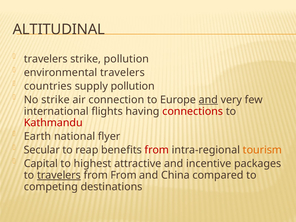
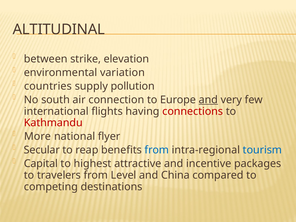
travelers: travelers -> between (46, 59)
strike pollution: pollution -> elevation (126, 59)
environmental travelers: travelers -> variation (122, 73)
No strike: strike -> south (56, 100)
Earth: Earth -> More (38, 136)
from colour: red -> blue (157, 150)
tourism colour: orange -> blue (262, 150)
travelers underline: present -> none (59, 175)
from From: From -> Level (124, 175)
